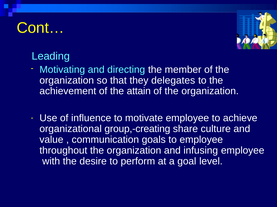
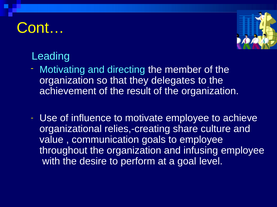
attain: attain -> result (139, 91)
group,-creating: group,-creating -> relies,-creating (137, 129)
